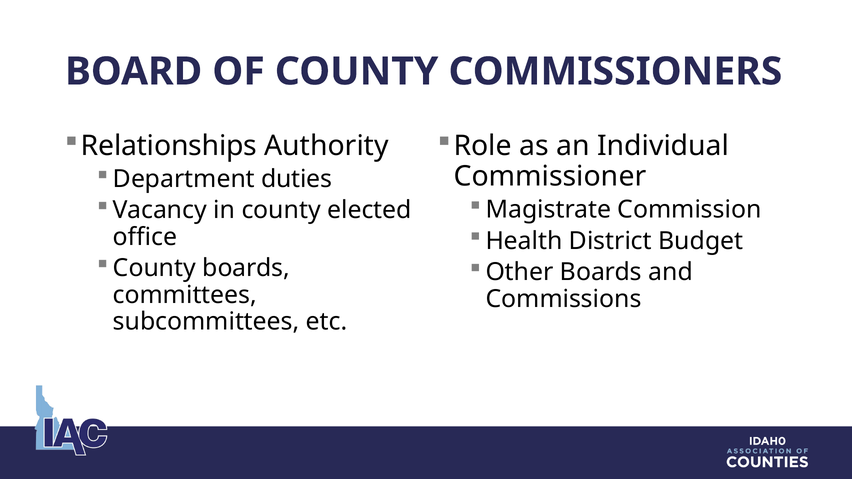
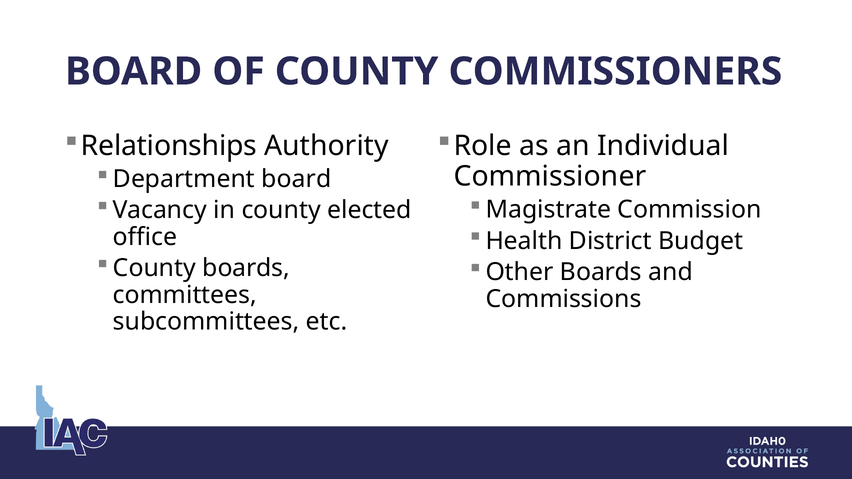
Department duties: duties -> board (296, 179)
